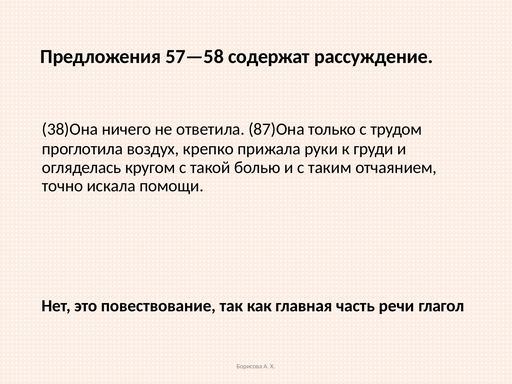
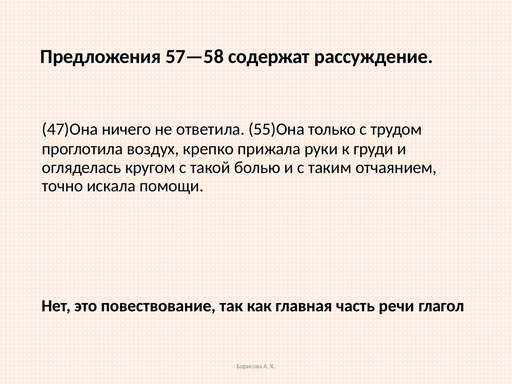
38)Она: 38)Она -> 47)Она (70, 129)
87)Она: 87)Она -> 55)Она (277, 129)
